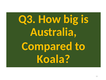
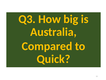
Koala: Koala -> Quick (53, 59)
